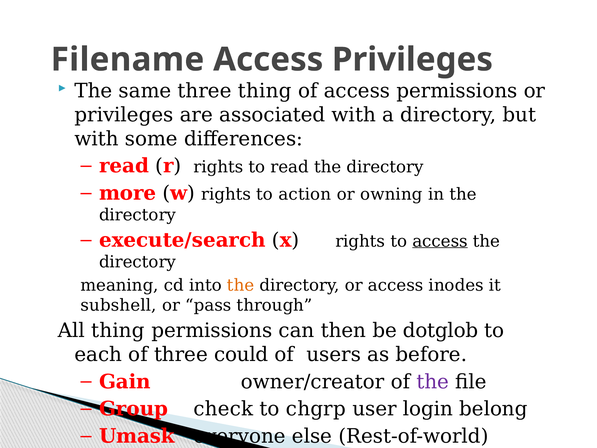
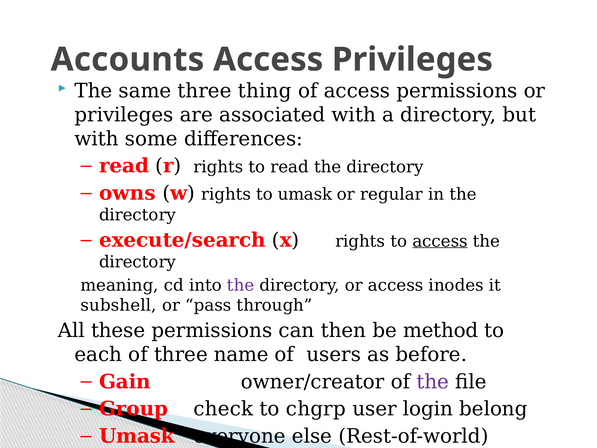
Filename: Filename -> Accounts (127, 60)
more: more -> owns (127, 193)
to action: action -> umask (305, 194)
owning: owning -> regular (391, 194)
the colour: orange -> purple (241, 285)
All thing: thing -> these (118, 331)
dotglob: dotglob -> method (441, 331)
could: could -> name (241, 354)
